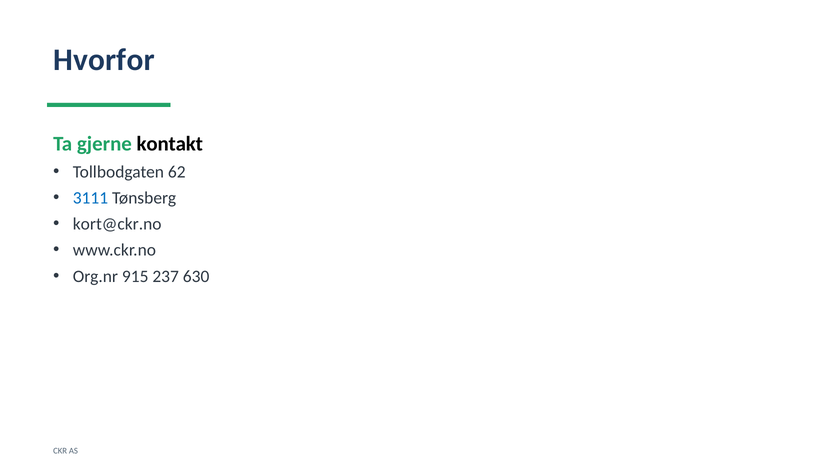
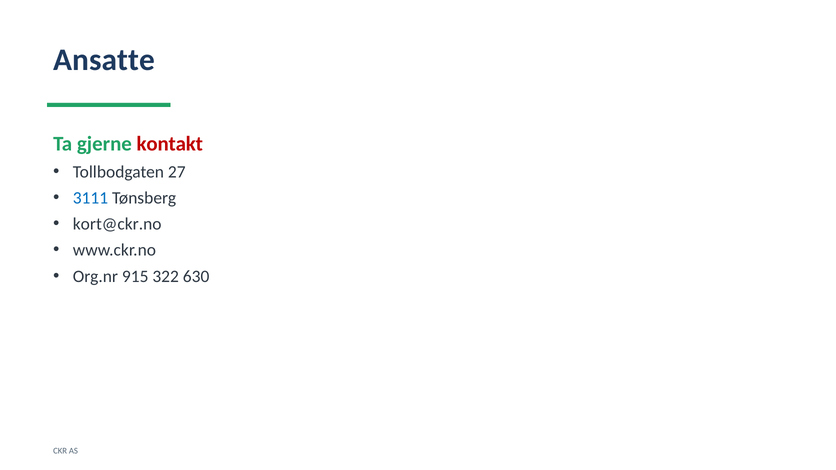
Hvorfor: Hvorfor -> Ansatte (104, 60)
kontakt colour: black -> red (170, 144)
62: 62 -> 27 (177, 172)
237: 237 -> 322 (166, 276)
